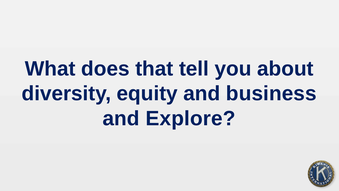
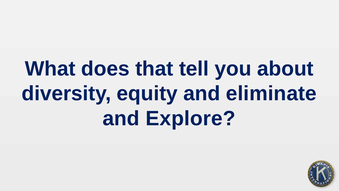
business: business -> eliminate (271, 94)
